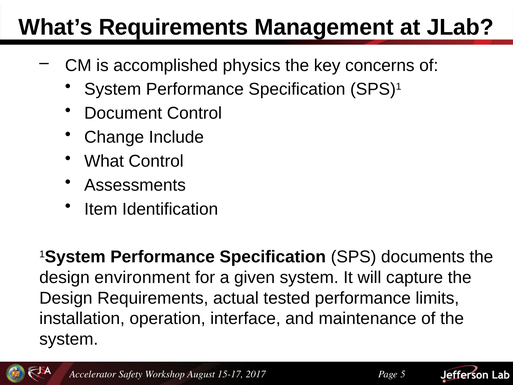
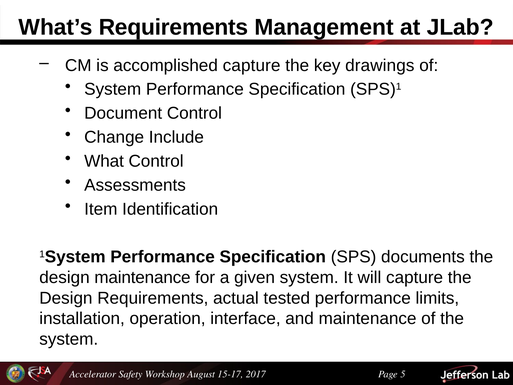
accomplished physics: physics -> capture (252, 65)
concerns: concerns -> drawings (380, 65)
design environment: environment -> maintenance (142, 277)
